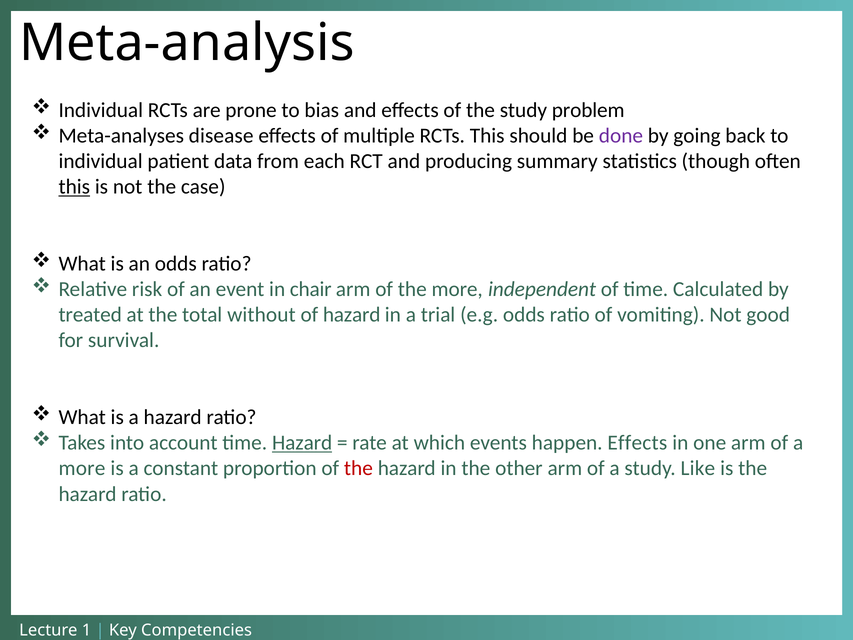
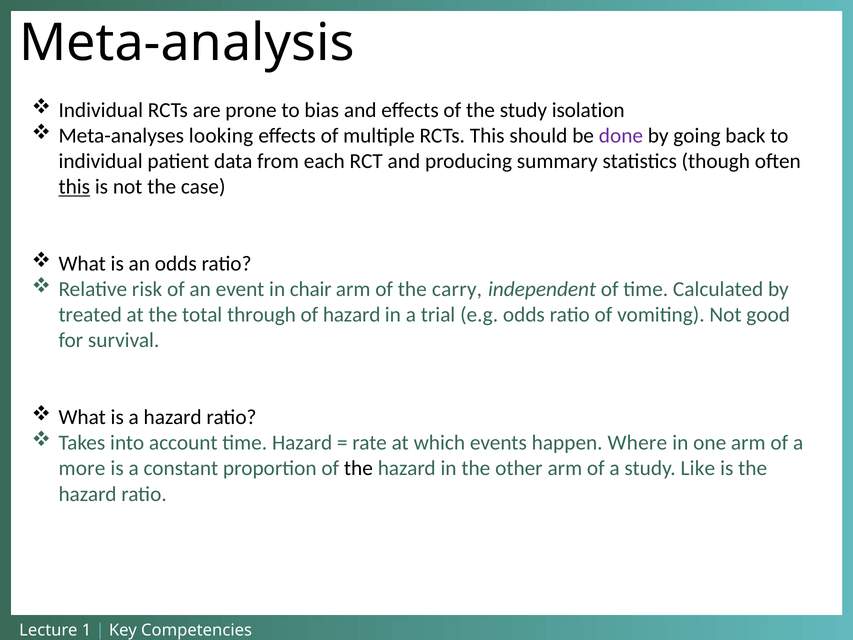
problem: problem -> isolation (588, 110)
disease: disease -> looking (221, 136)
the more: more -> carry (457, 289)
without: without -> through (261, 315)
Hazard underline: present -> none (302, 443)
happen Effects: Effects -> Where (637, 443)
the colour: red -> black (358, 468)
